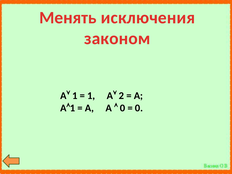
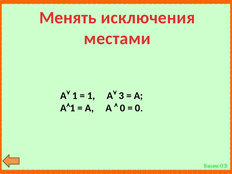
законом: законом -> местами (117, 38)
2: 2 -> 3 (121, 96)
